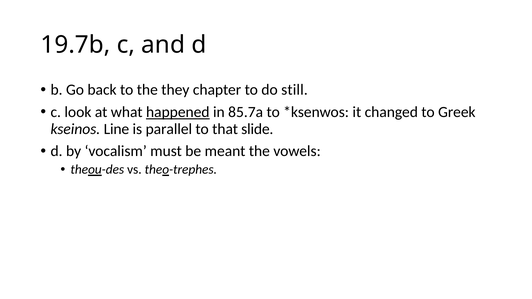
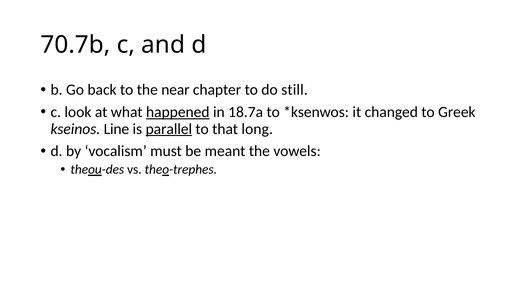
19.7b: 19.7b -> 70.7b (75, 45)
they: they -> near (175, 90)
85.7a: 85.7a -> 18.7a (246, 112)
parallel underline: none -> present (169, 129)
slide: slide -> long (257, 129)
